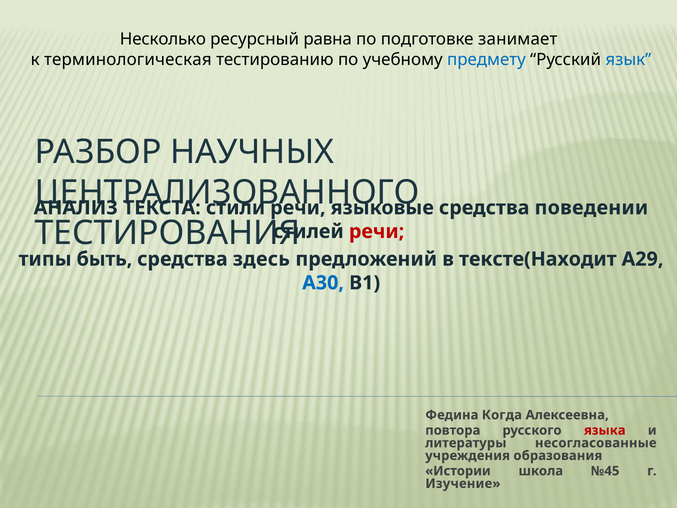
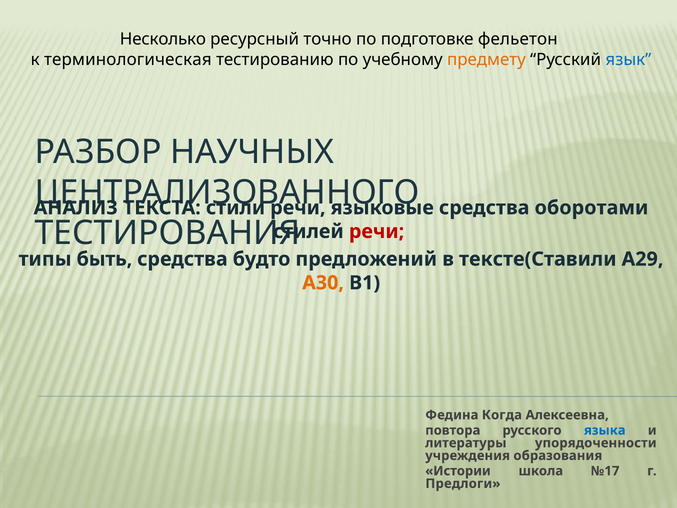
равна: равна -> точно (328, 39)
занимает: занимает -> фельетон (518, 39)
предмету colour: blue -> orange (486, 60)
поведении: поведении -> оборотами (591, 208)
здесь: здесь -> будто (262, 259)
тексте(Находит: тексте(Находит -> тексте(Ставили (538, 259)
А30 colour: blue -> orange (323, 283)
языка colour: red -> blue (605, 430)
несогласованные: несогласованные -> упорядоченности (596, 443)
№45: №45 -> №17 (605, 471)
Изучение: Изучение -> Предлоги (463, 483)
